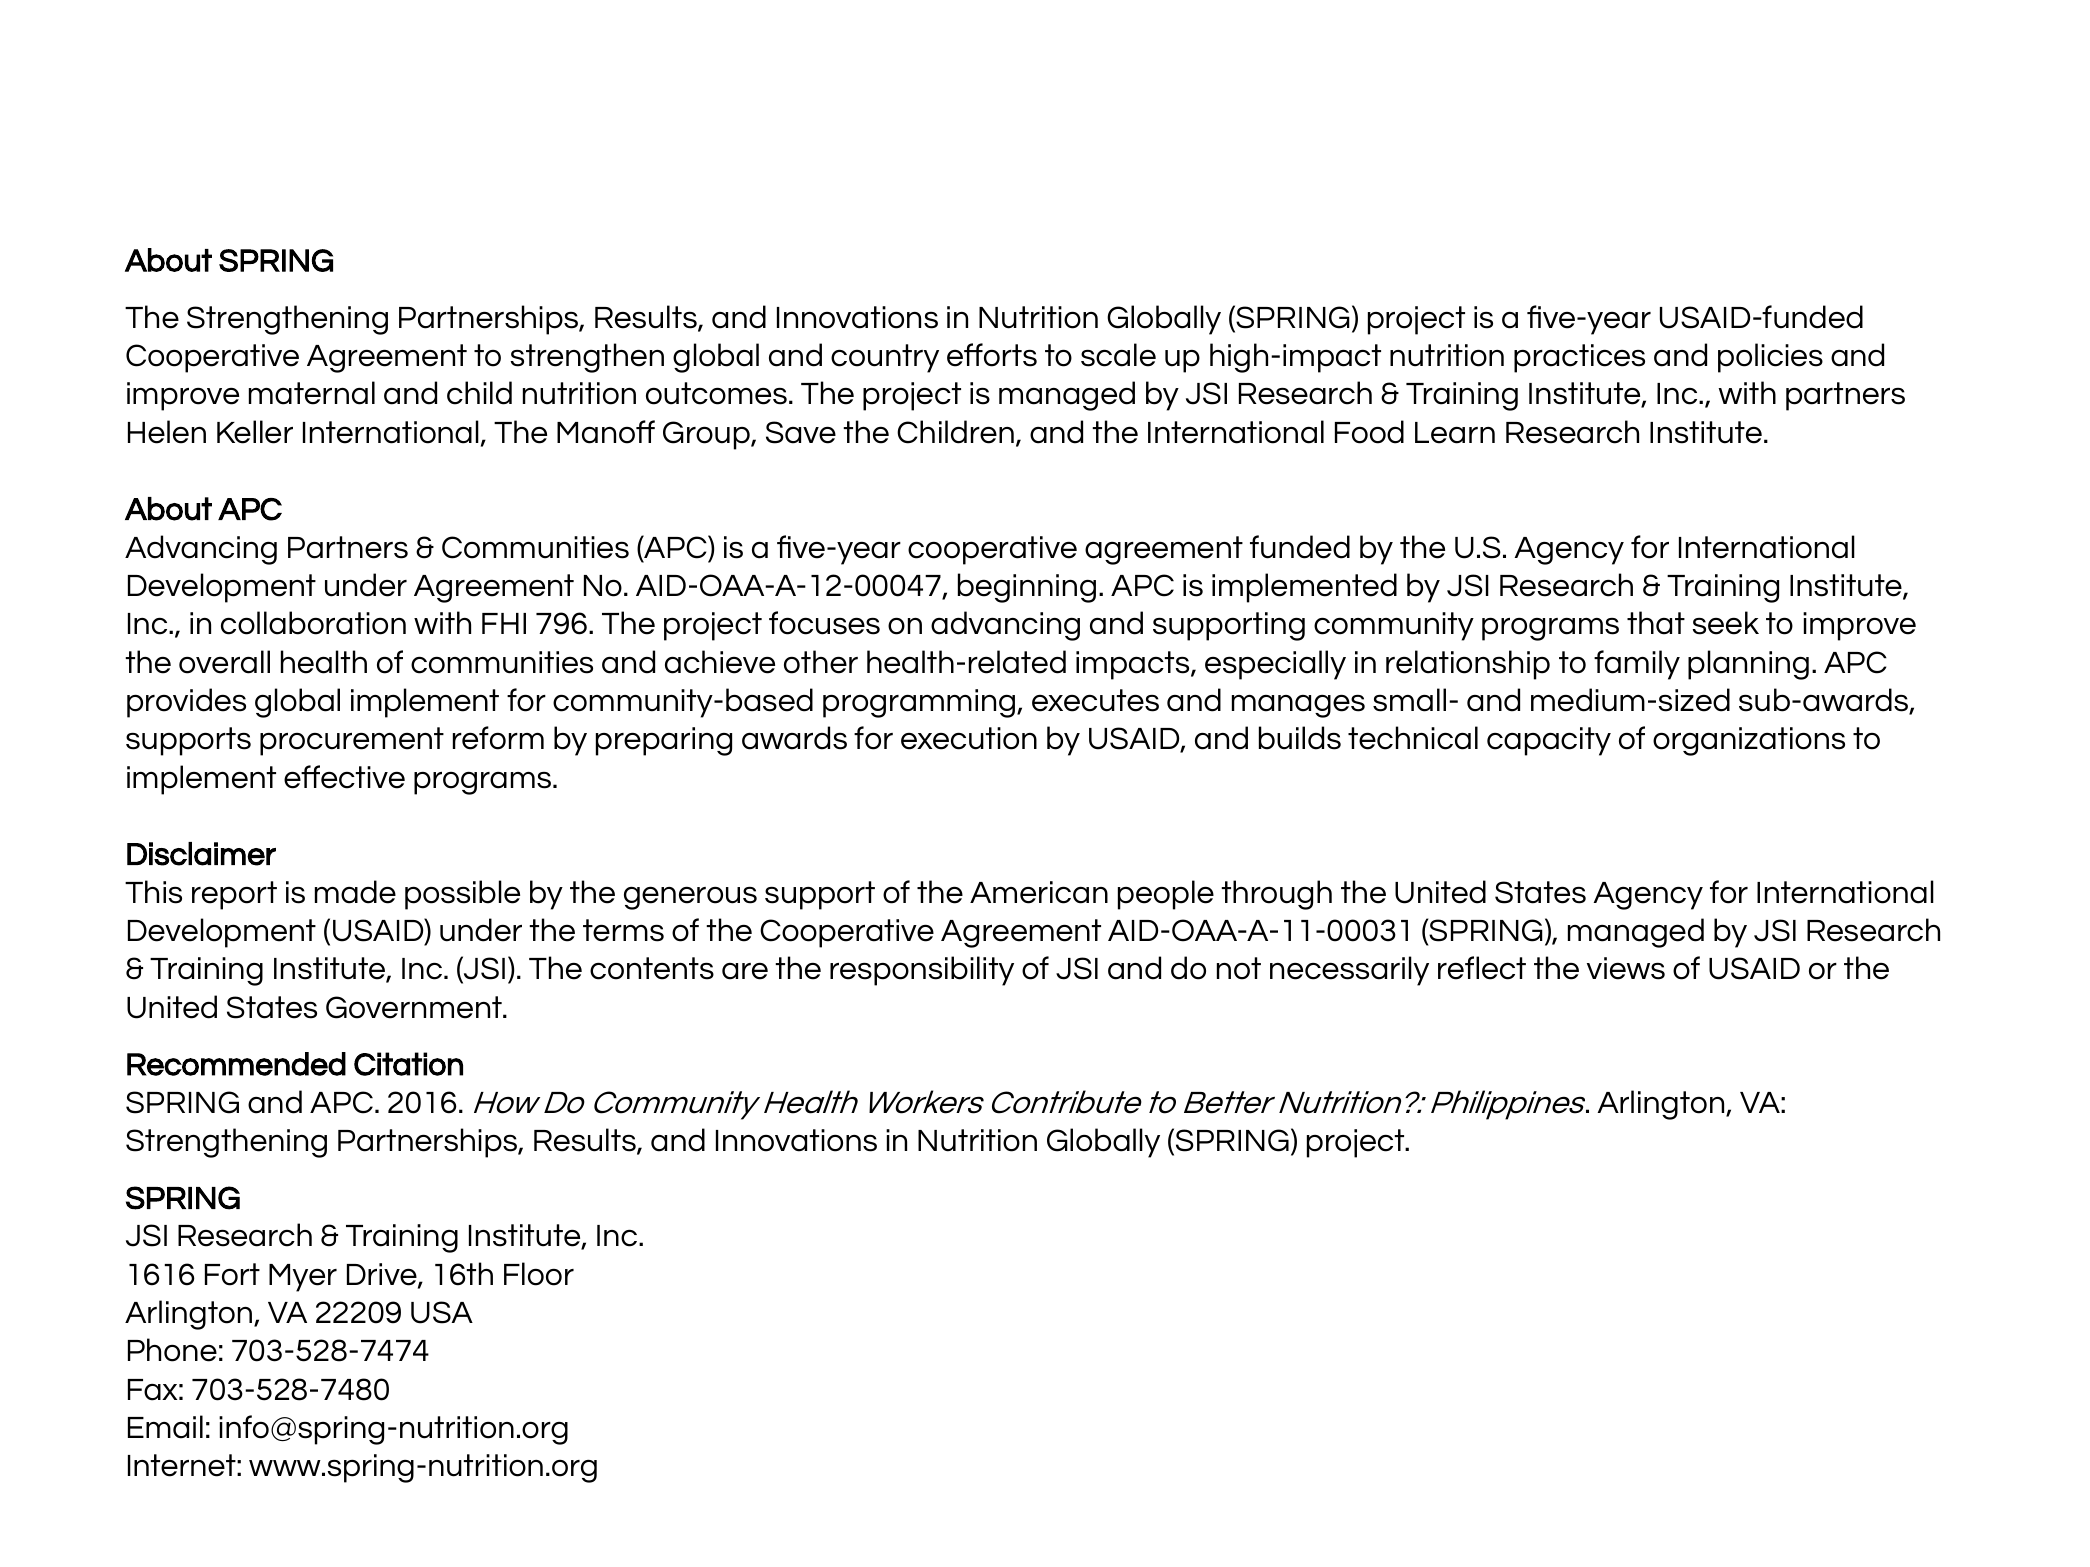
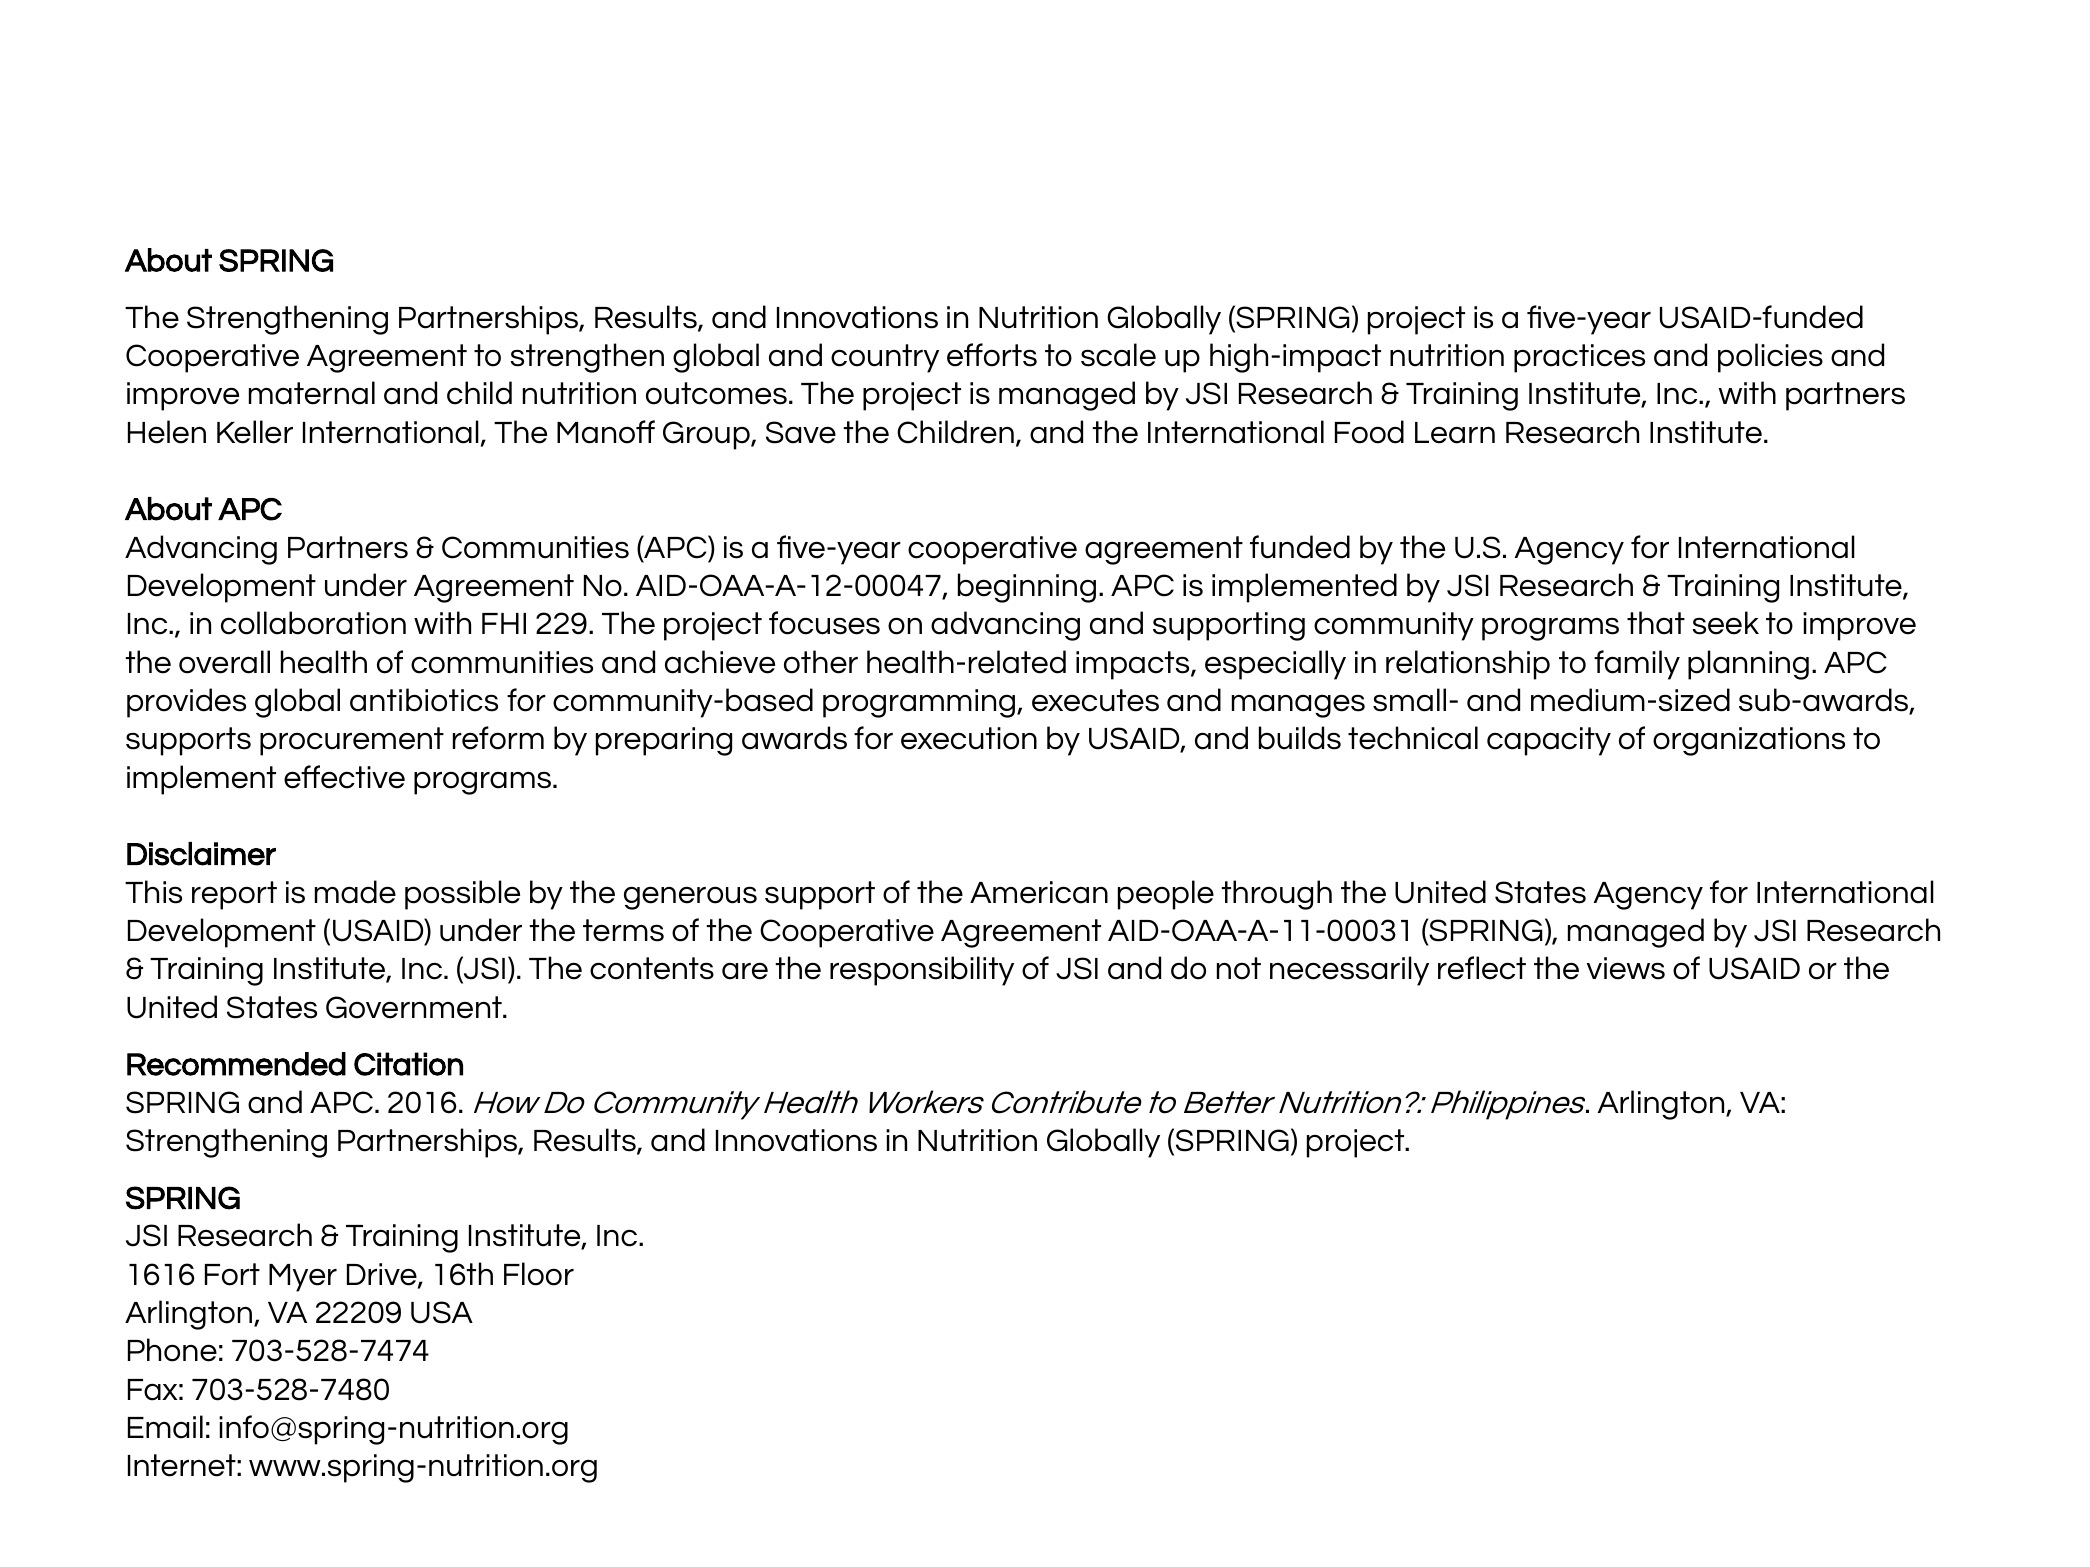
796: 796 -> 229 (565, 624)
global implement: implement -> antibiotics (424, 701)
